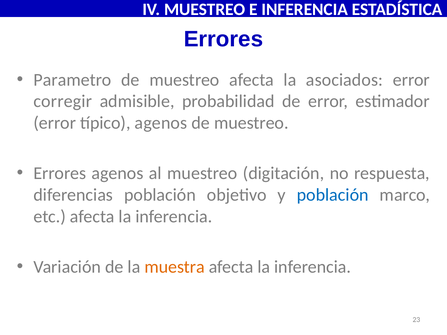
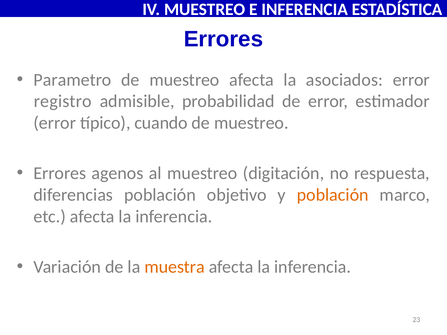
corregir: corregir -> registro (63, 101)
típico agenos: agenos -> cuando (161, 123)
población colour: blue -> orange (333, 195)
